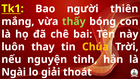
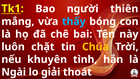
thấy colour: light green -> light blue (74, 21)
thay: thay -> chặt (43, 47)
nguyện: nguyện -> khuyên (47, 59)
